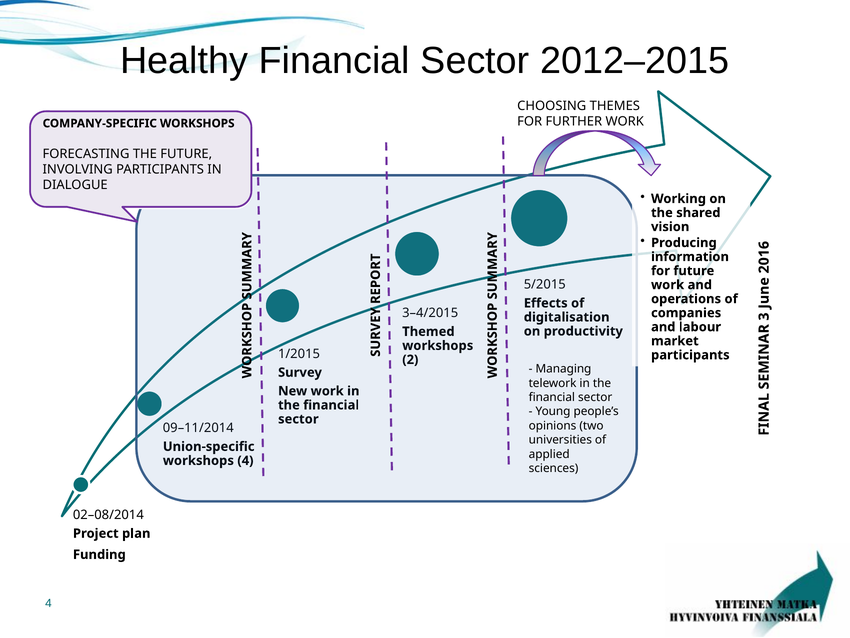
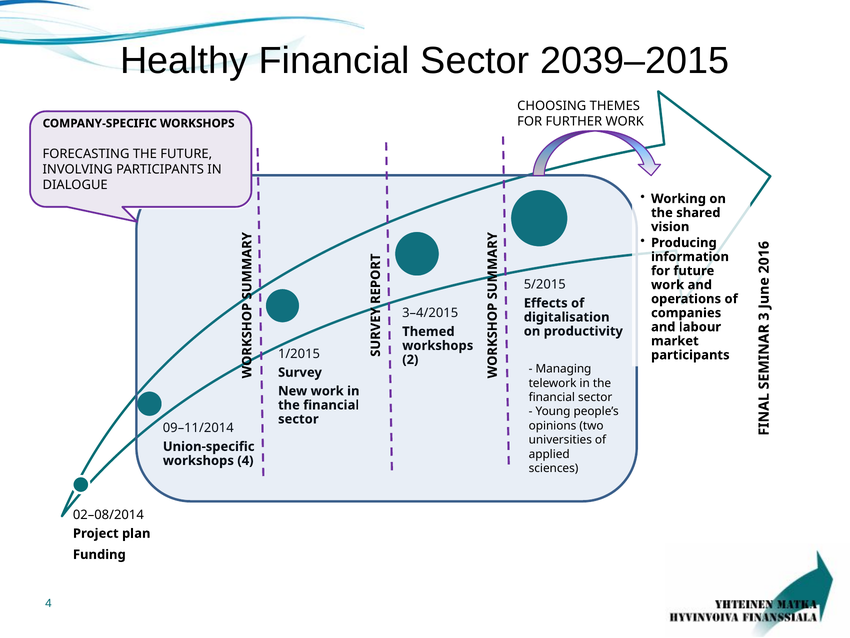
2012–2015: 2012–2015 -> 2039–2015 (635, 61)
